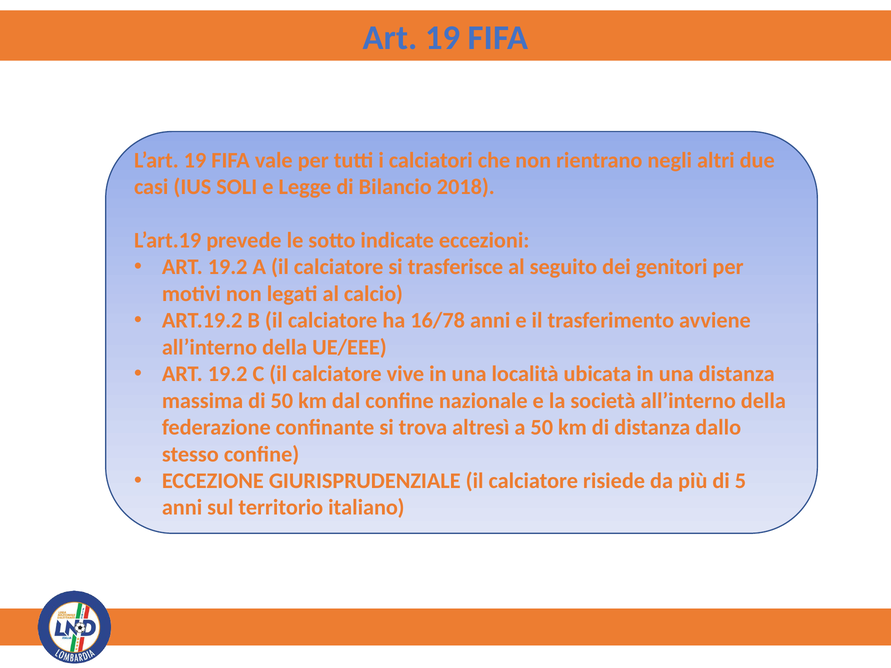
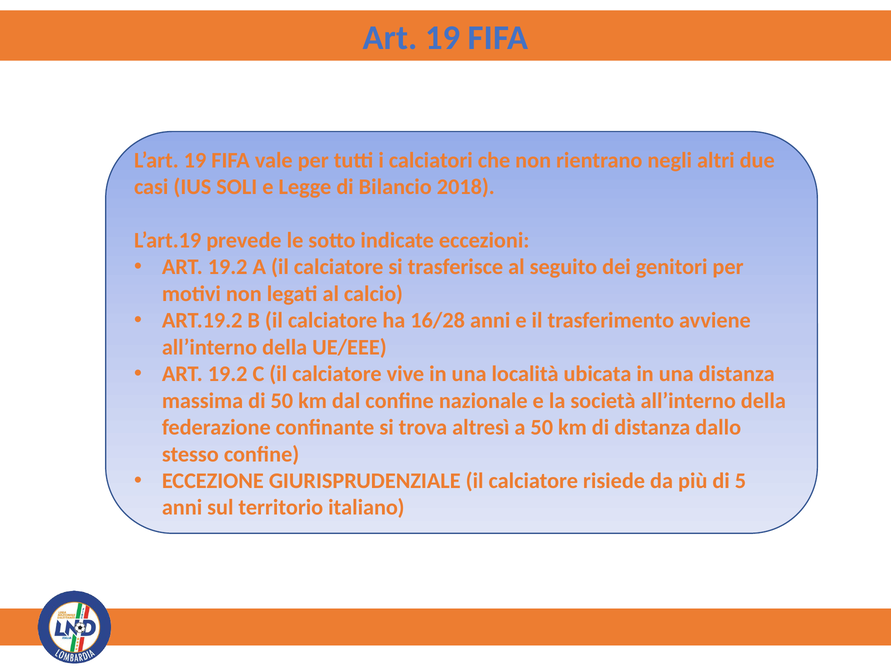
16/78: 16/78 -> 16/28 (438, 321)
